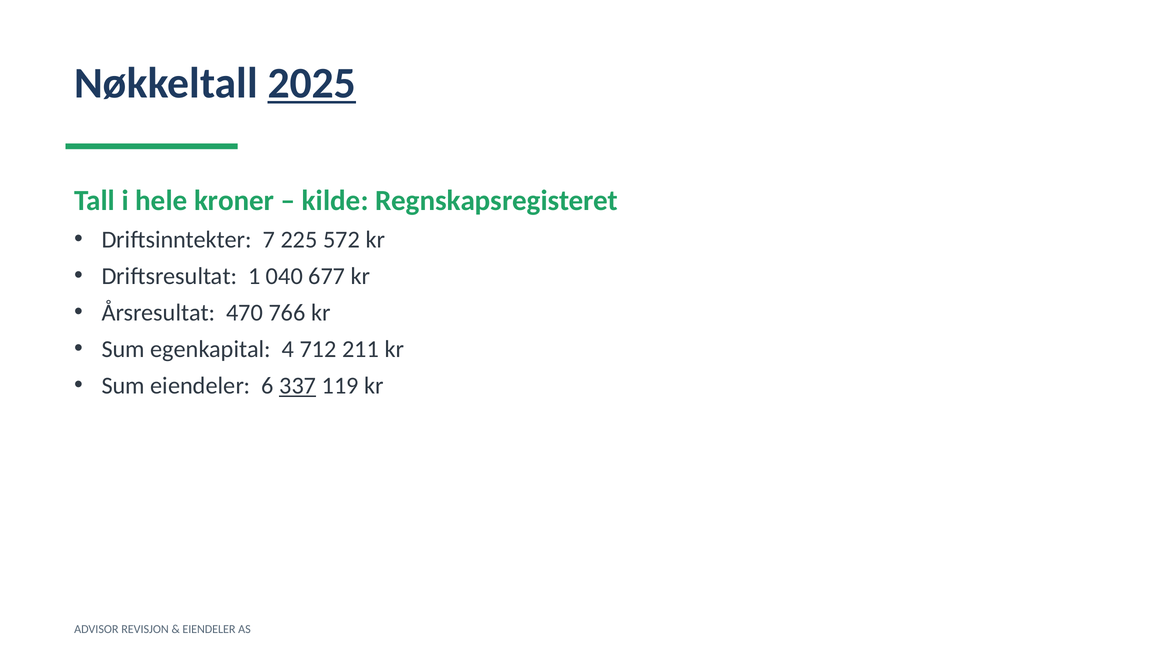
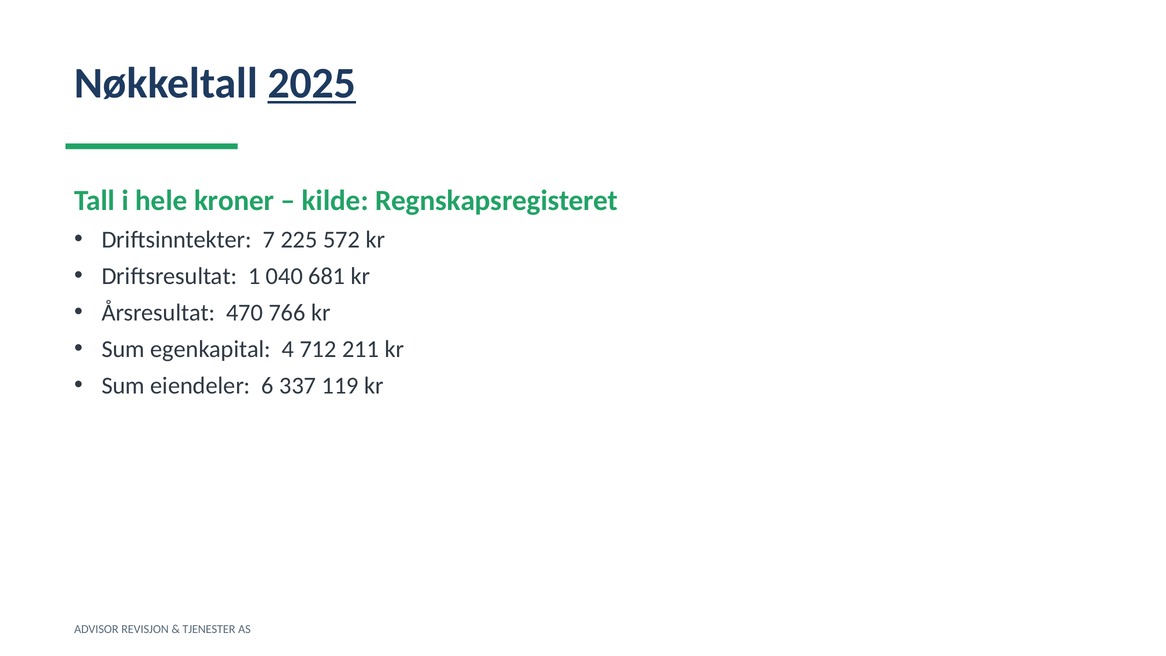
677: 677 -> 681 (327, 276)
337 underline: present -> none (298, 386)
EIENDELER: EIENDELER -> TJENESTER (209, 629)
